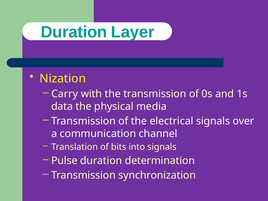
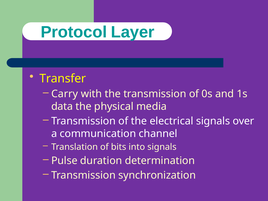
Duration: Duration -> Protocol (74, 32)
Nization: Nization -> Transfer (63, 79)
